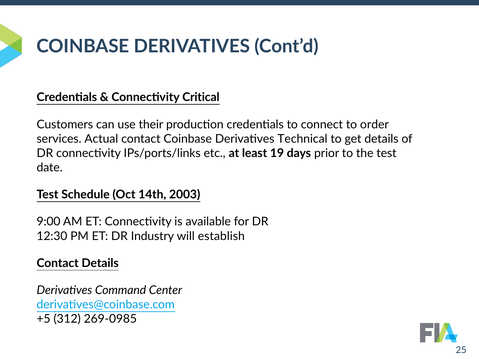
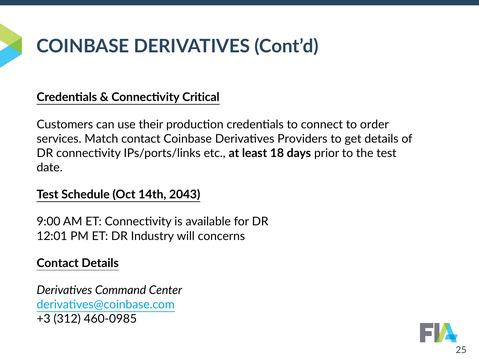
Actual: Actual -> Match (101, 139)
Technical: Technical -> Providers (302, 139)
19: 19 -> 18 (277, 153)
2003: 2003 -> 2043 (185, 195)
12:30: 12:30 -> 12:01 (52, 236)
establish: establish -> concerns (221, 236)
+5: +5 -> +3 (44, 319)
269-0985: 269-0985 -> 460-0985 (110, 319)
